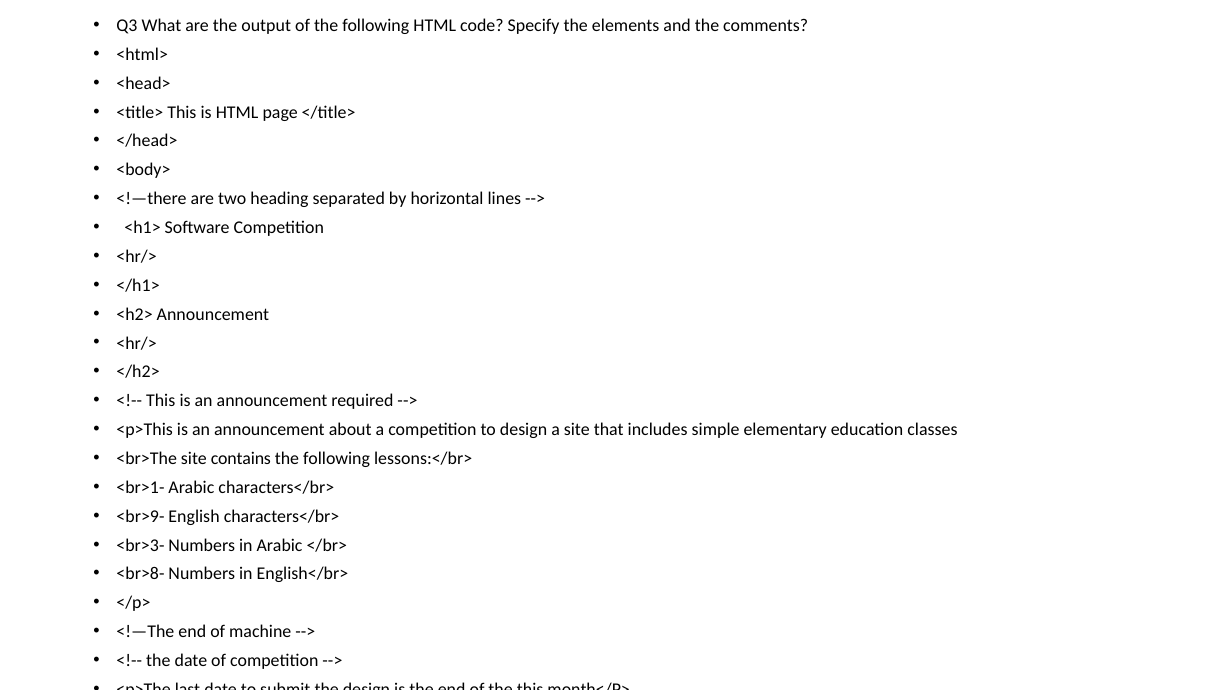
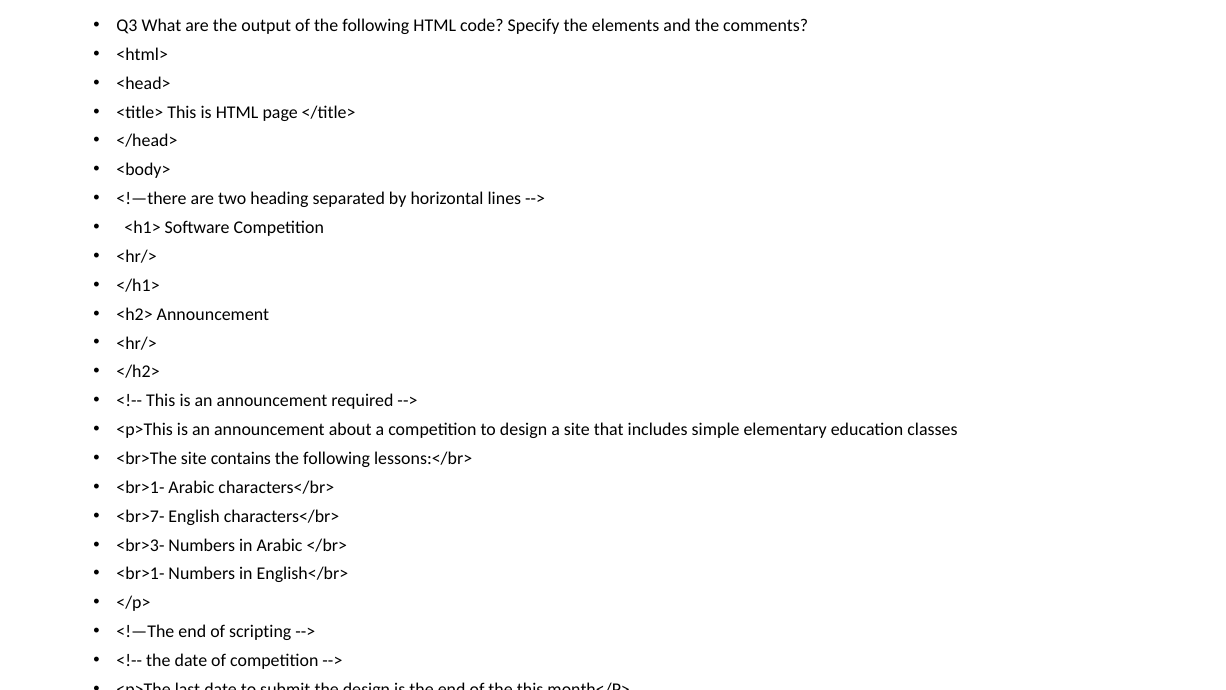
<br>9-: <br>9- -> <br>7- (140, 516)
<br>8-: <br>8- -> <br>1- (140, 574)
machine: machine -> scripting (260, 631)
